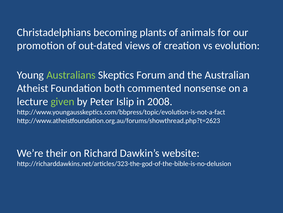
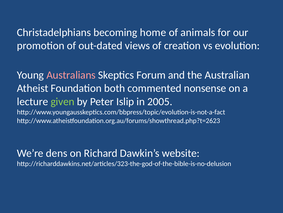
plants: plants -> home (153, 32)
Australians colour: light green -> pink (71, 75)
2008: 2008 -> 2005 (160, 101)
their: their -> dens (57, 153)
